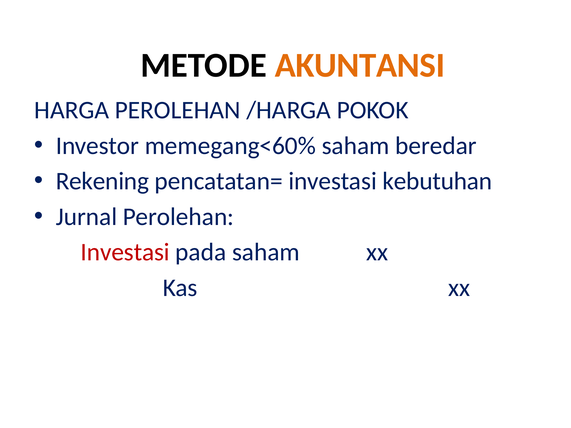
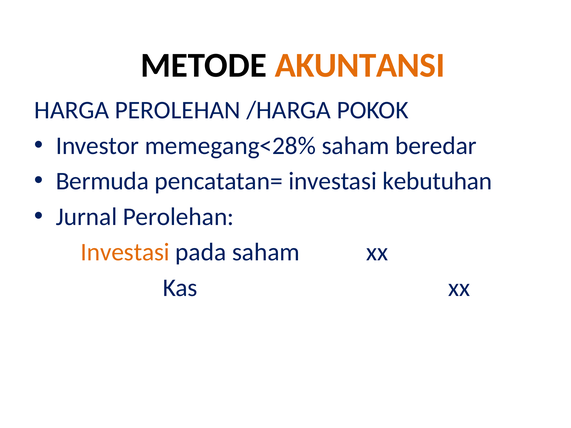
memegang<60%: memegang<60% -> memegang<28% (230, 146)
Rekening: Rekening -> Bermuda (102, 181)
Investasi colour: red -> orange (125, 252)
